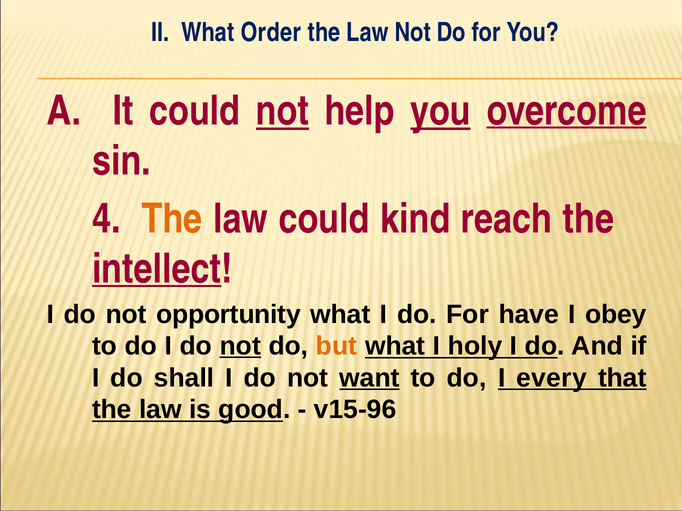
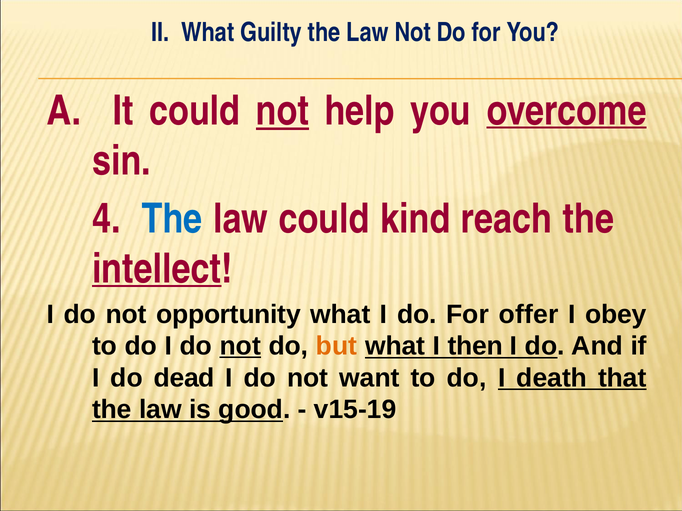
Order: Order -> Guilty (271, 32)
you underline: present -> none (440, 111)
The colour: orange -> blue (172, 219)
have: have -> offer (529, 315)
holy: holy -> then (475, 346)
shall: shall -> dead (184, 378)
want underline: present -> none (369, 378)
every: every -> death (552, 378)
v15-96: v15-96 -> v15-19 (355, 410)
